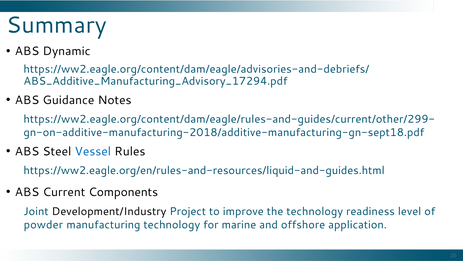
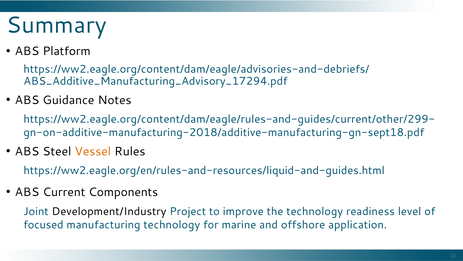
Dynamic: Dynamic -> Platform (67, 51)
Vessel colour: blue -> orange (93, 151)
powder: powder -> focused (43, 224)
